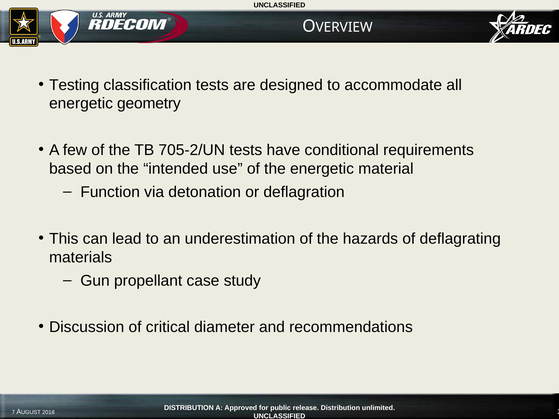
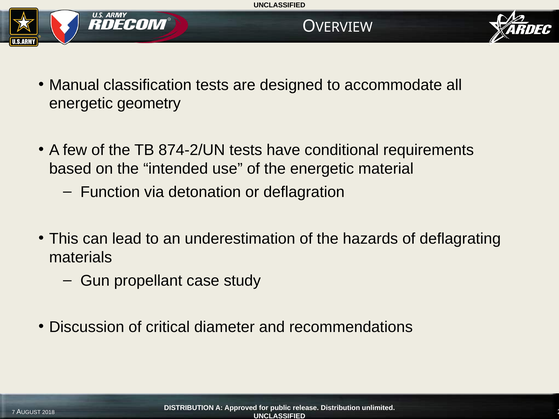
Testing: Testing -> Manual (74, 85)
705-2/UN: 705-2/UN -> 874-2/UN (192, 150)
